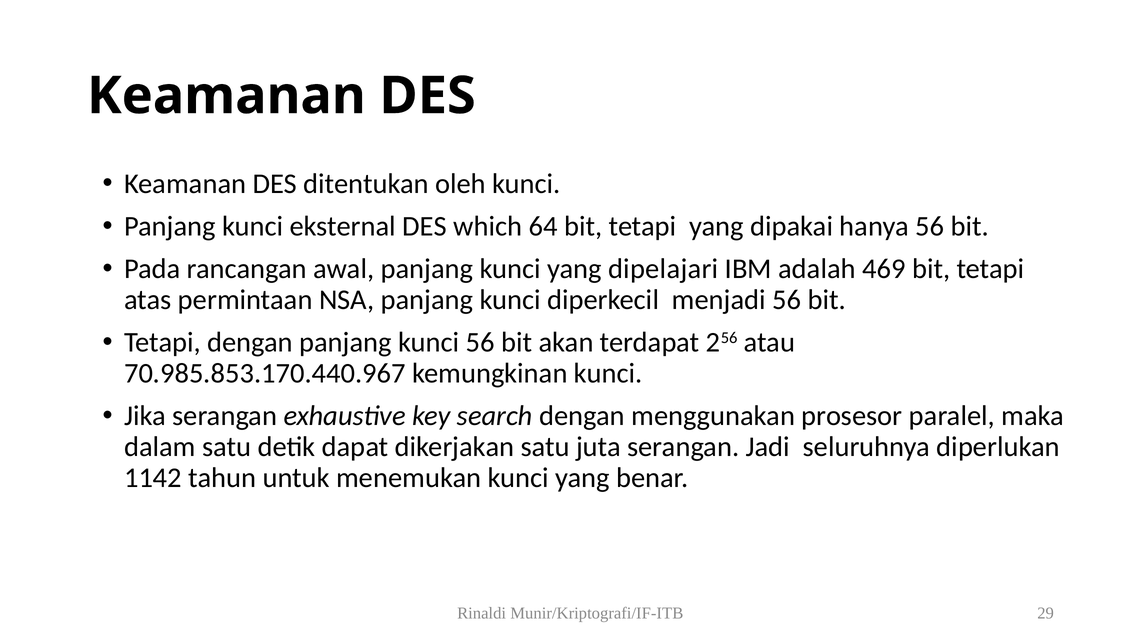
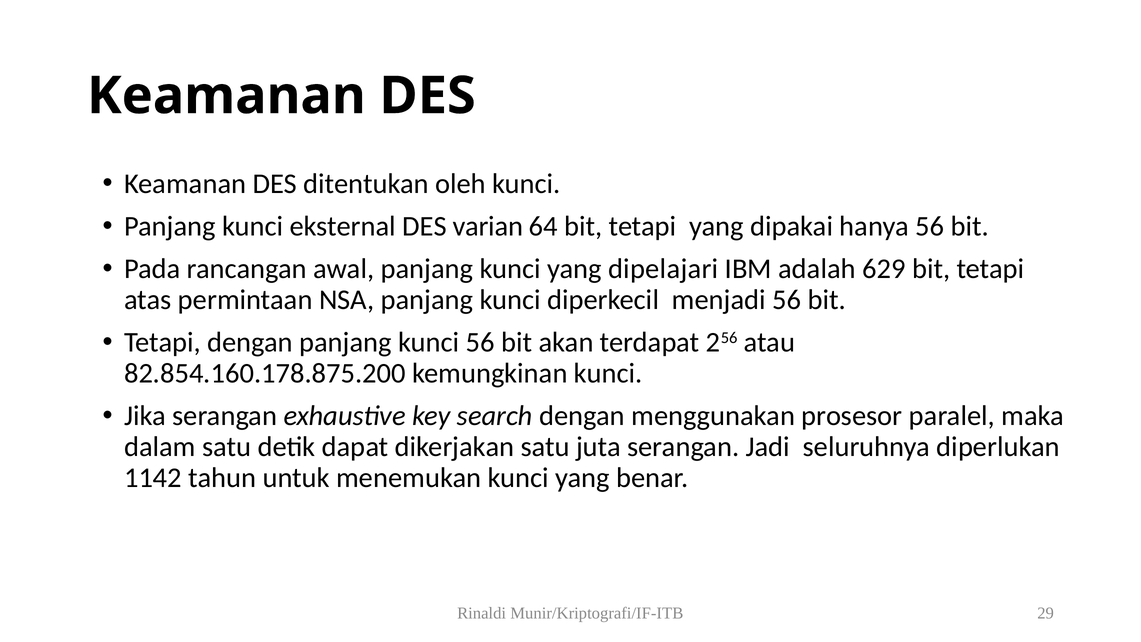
which: which -> varian (488, 226)
469: 469 -> 629 (884, 269)
70.985.853.170.440.967: 70.985.853.170.440.967 -> 82.854.160.178.875.200 (265, 373)
